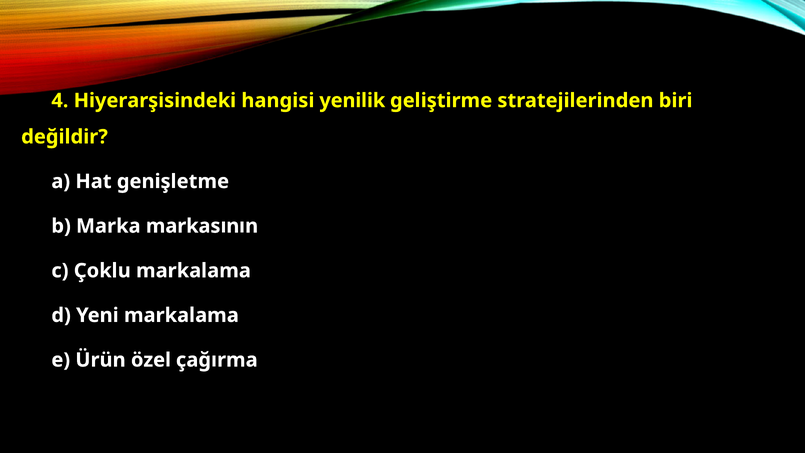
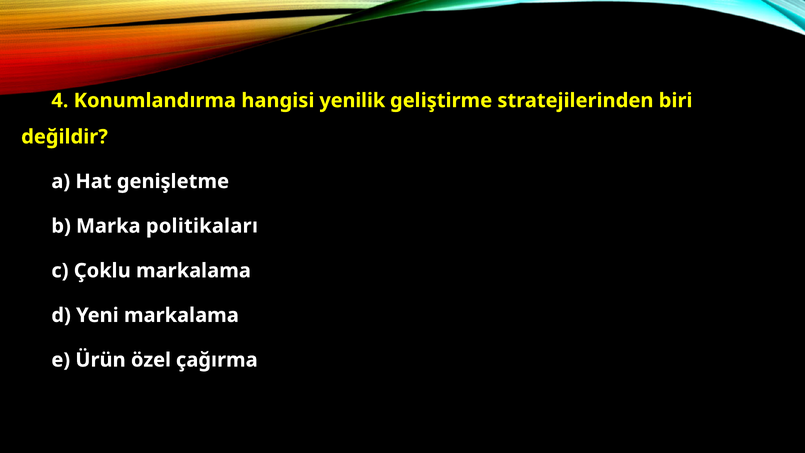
Hiyerarşisindeki: Hiyerarşisindeki -> Konumlandırma (155, 101)
markasının: markasının -> politikaları (202, 226)
